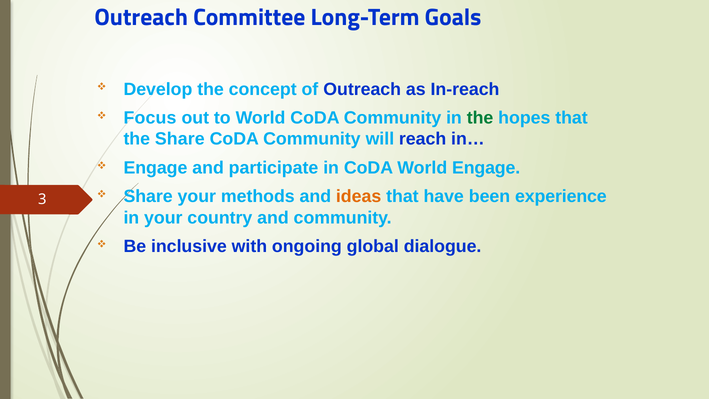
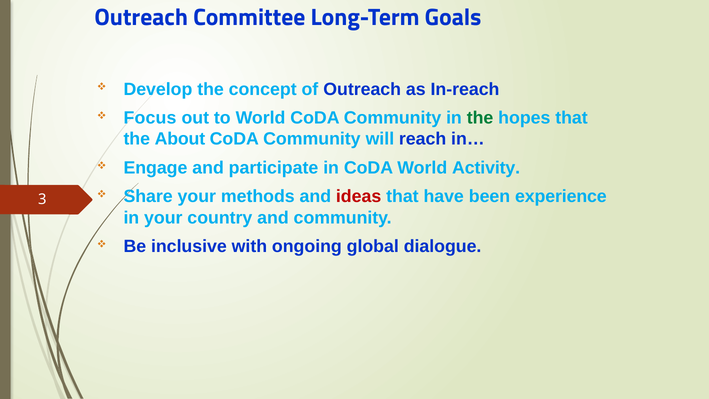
the Share: Share -> About (180, 139)
World Engage: Engage -> Activity (486, 168)
ideas colour: orange -> red (359, 196)
